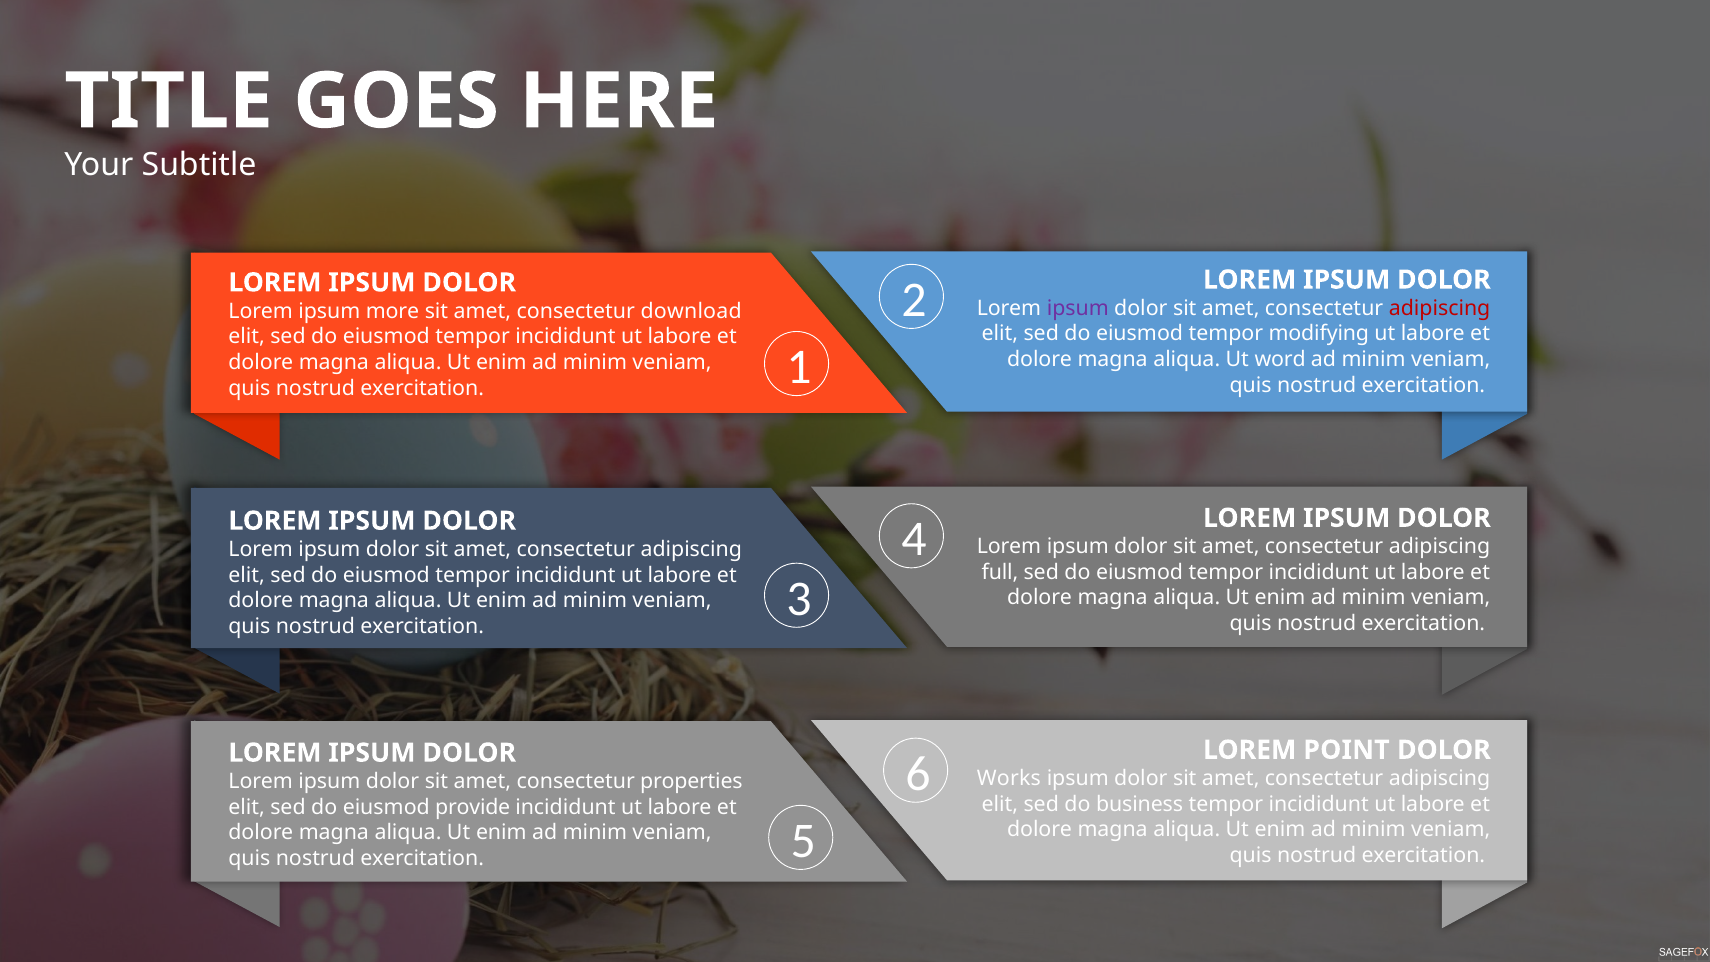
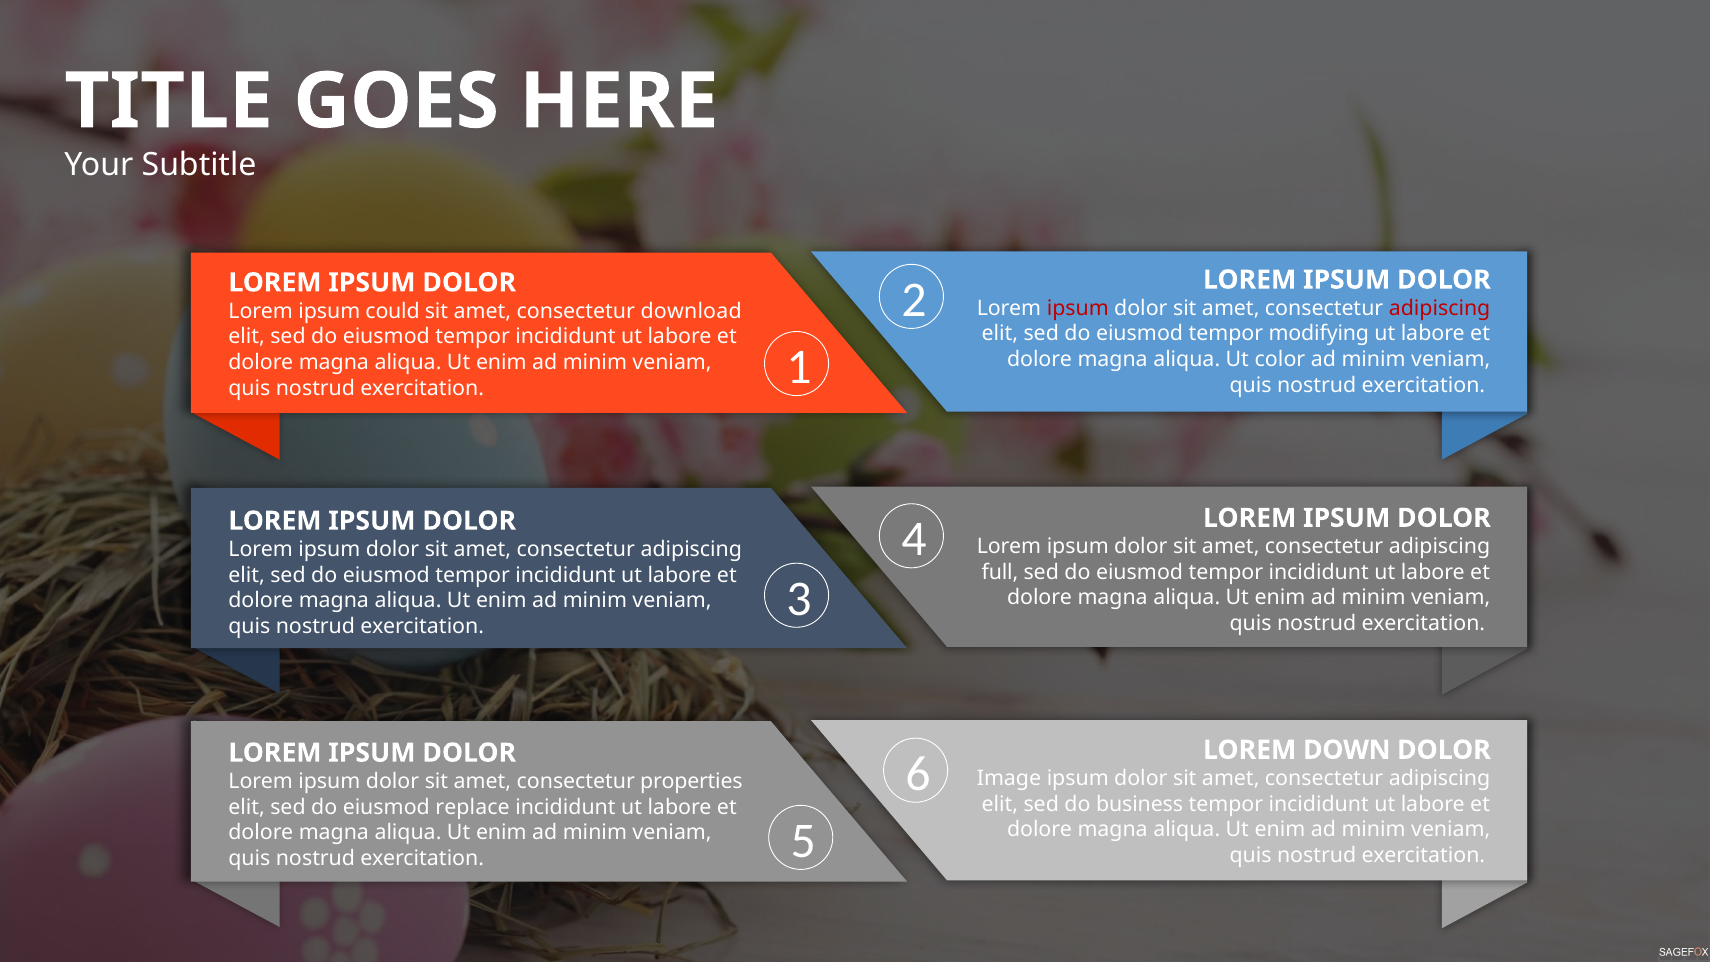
ipsum colour: purple -> red (1078, 308)
more: more -> could (393, 311)
word: word -> color (1280, 360)
POINT: POINT -> DOWN (1347, 750)
Works: Works -> Image (1009, 778)
provide: provide -> replace (473, 807)
